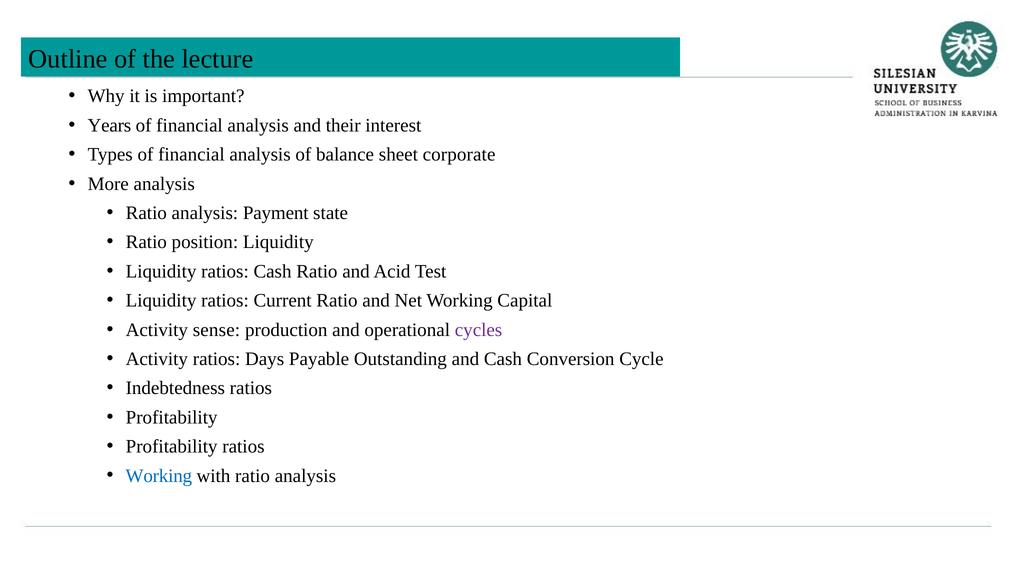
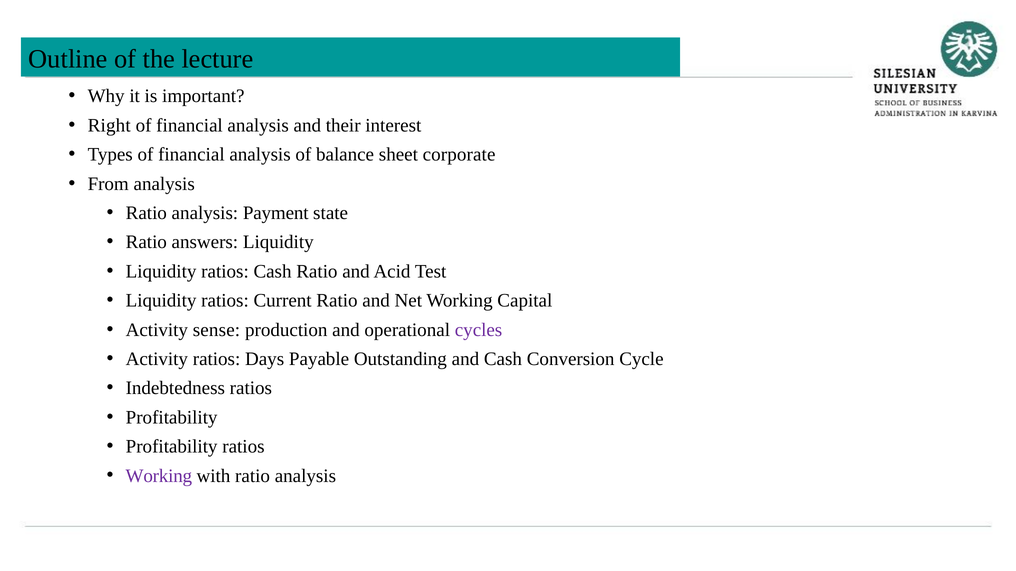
Years: Years -> Right (109, 126)
More: More -> From (108, 184)
position: position -> answers (205, 242)
Working colour: blue -> purple (159, 476)
